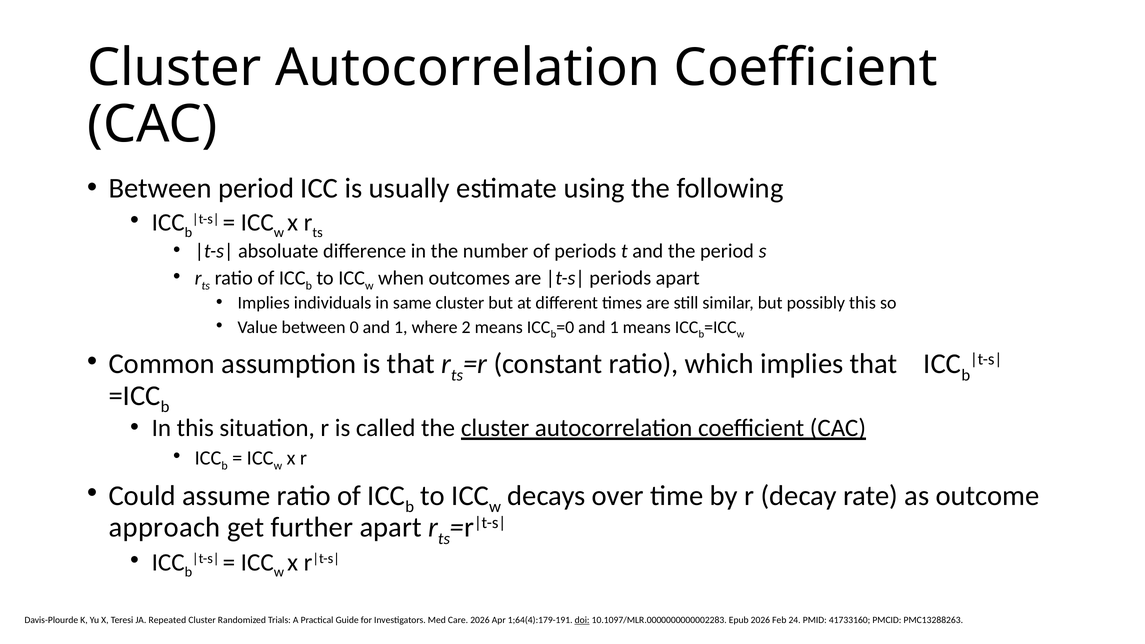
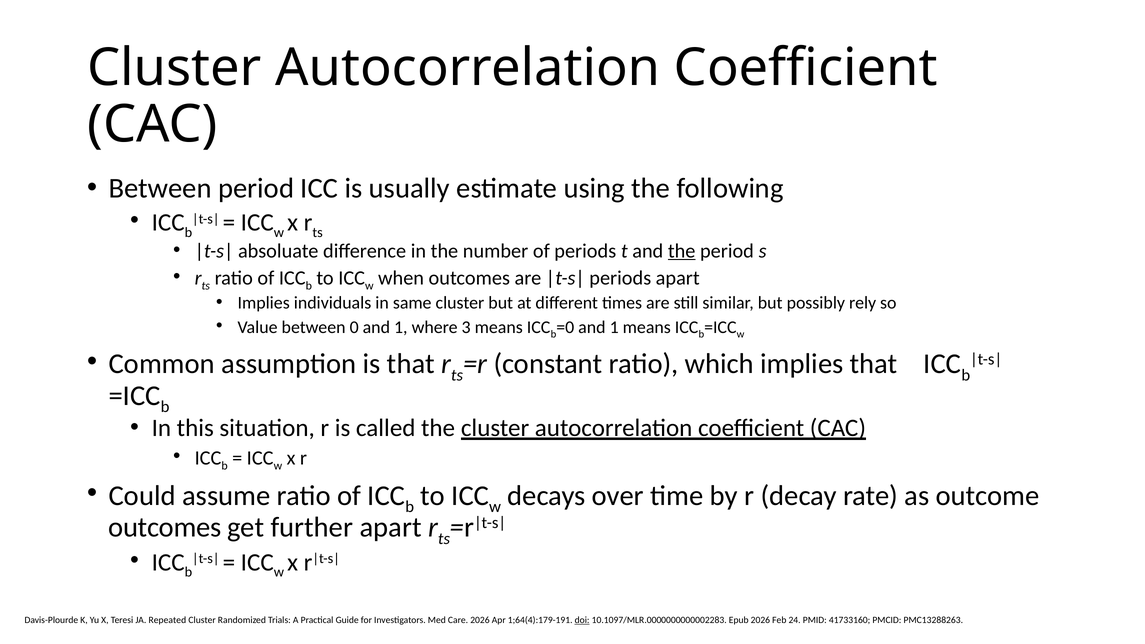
the underline: none -> present (682, 251)
possibly this: this -> rely (863, 303)
2: 2 -> 3 (466, 328)
approach: approach -> outcomes (165, 527)
